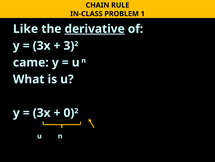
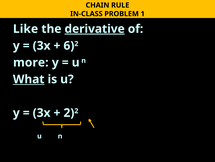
3: 3 -> 6 (69, 46)
came: came -> more (31, 62)
What underline: none -> present (29, 79)
0: 0 -> 2 (69, 112)
